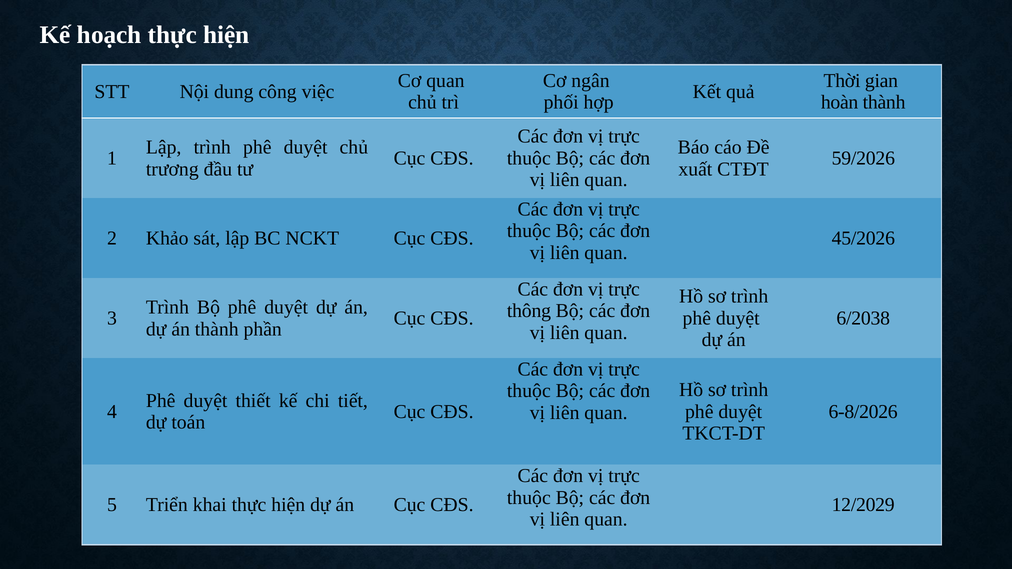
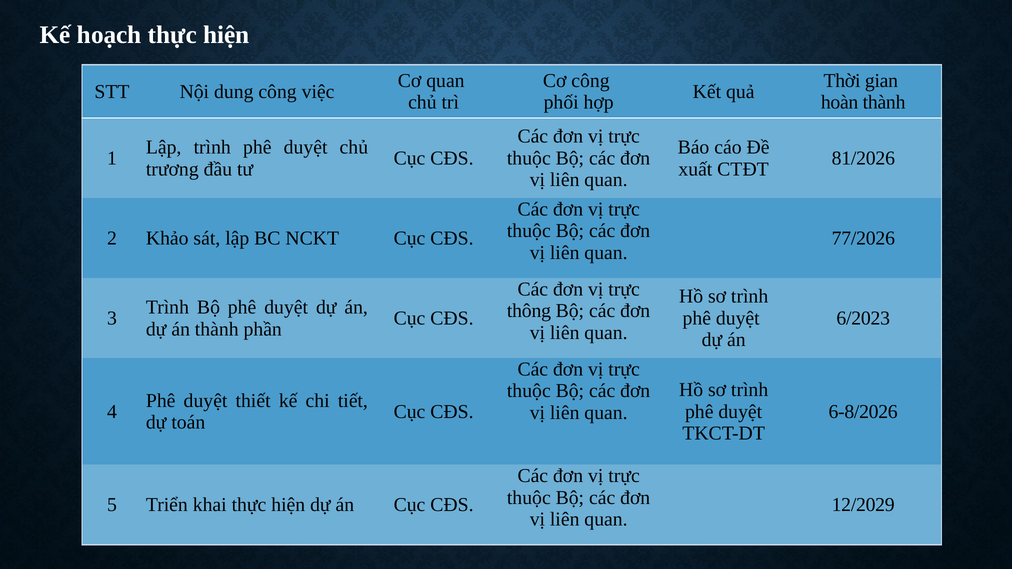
Cơ ngân: ngân -> công (591, 81)
59/2026: 59/2026 -> 81/2026 (863, 158)
45/2026: 45/2026 -> 77/2026 (863, 238)
6/2038: 6/2038 -> 6/2023 (863, 318)
